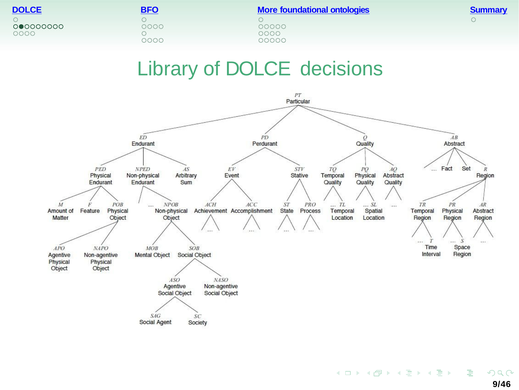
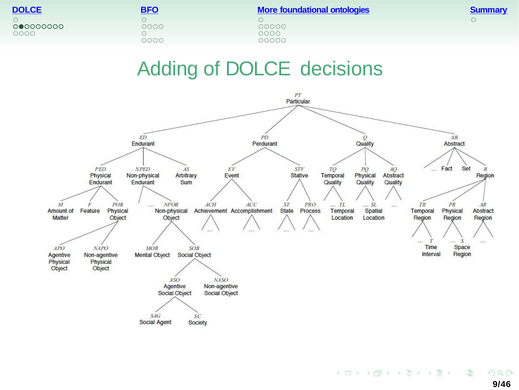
Library: Library -> Adding (168, 69)
